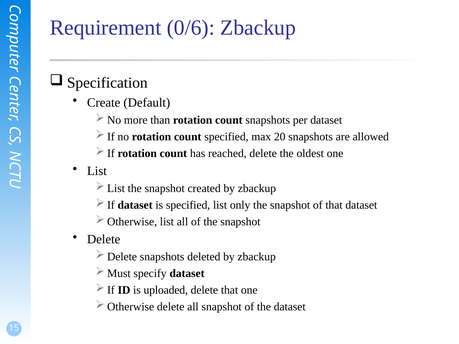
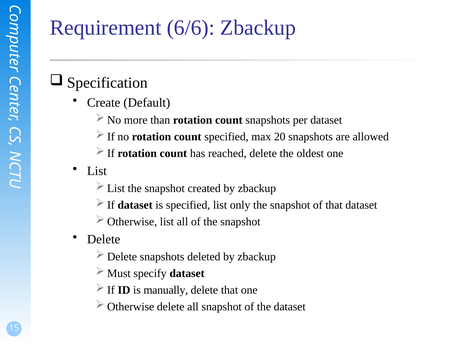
0/6: 0/6 -> 6/6 (191, 28)
uploaded: uploaded -> manually (166, 290)
